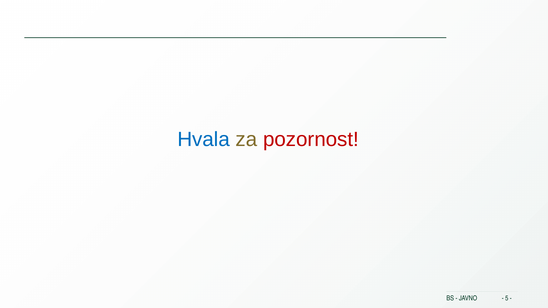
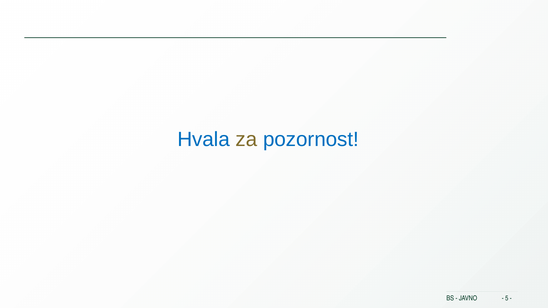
pozornost colour: red -> blue (311, 140)
